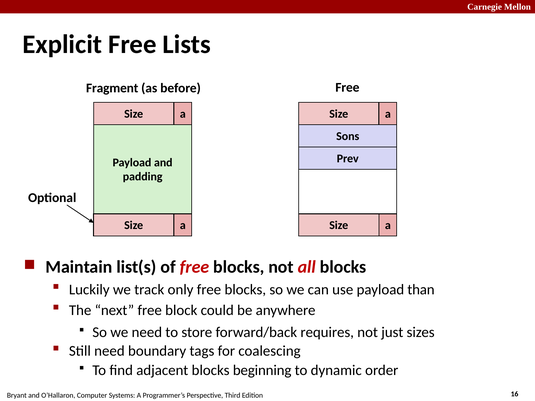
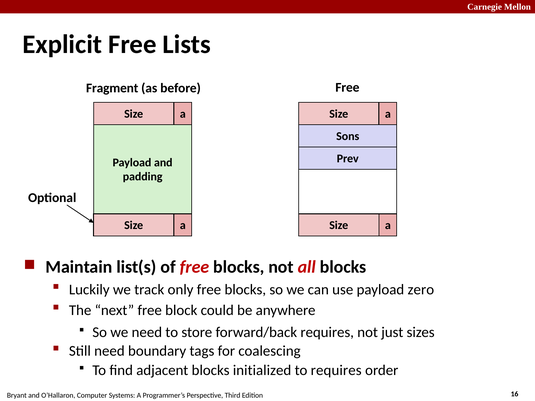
than: than -> zero (421, 290)
beginning: beginning -> initialized (262, 370)
to dynamic: dynamic -> requires (336, 370)
